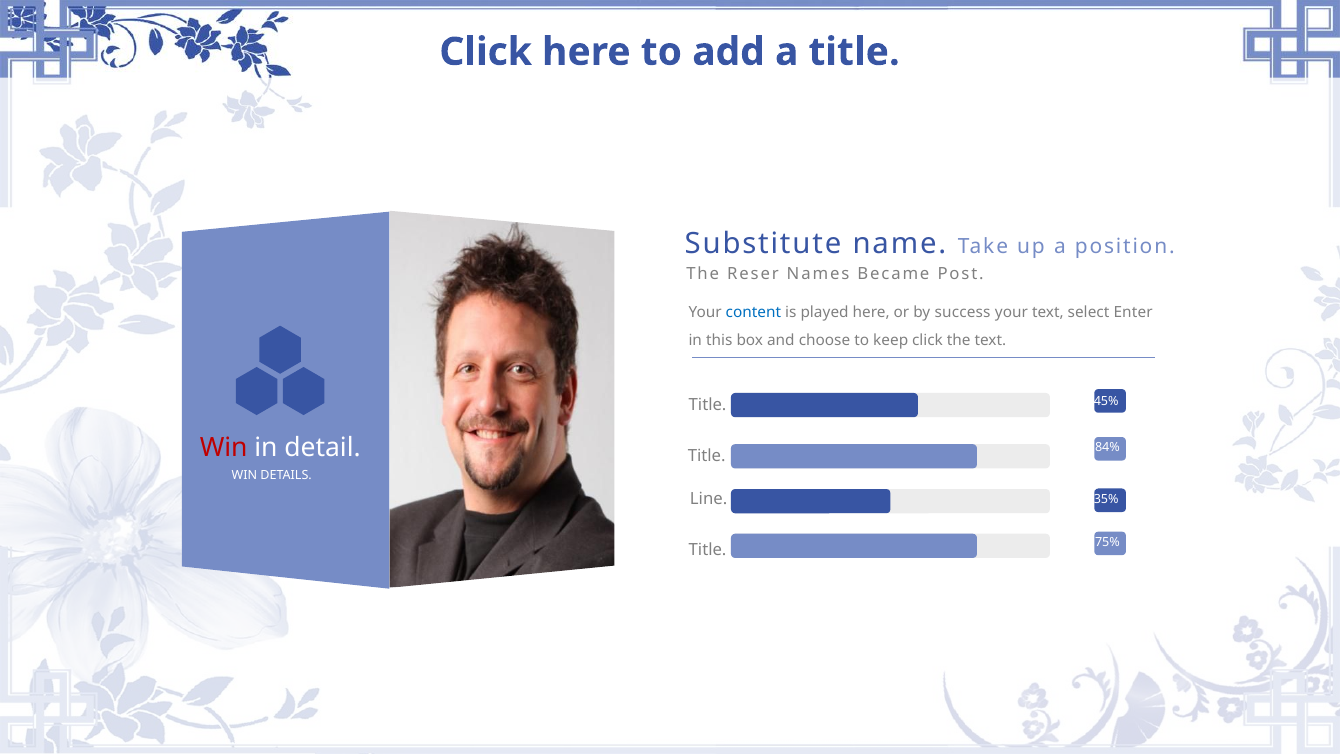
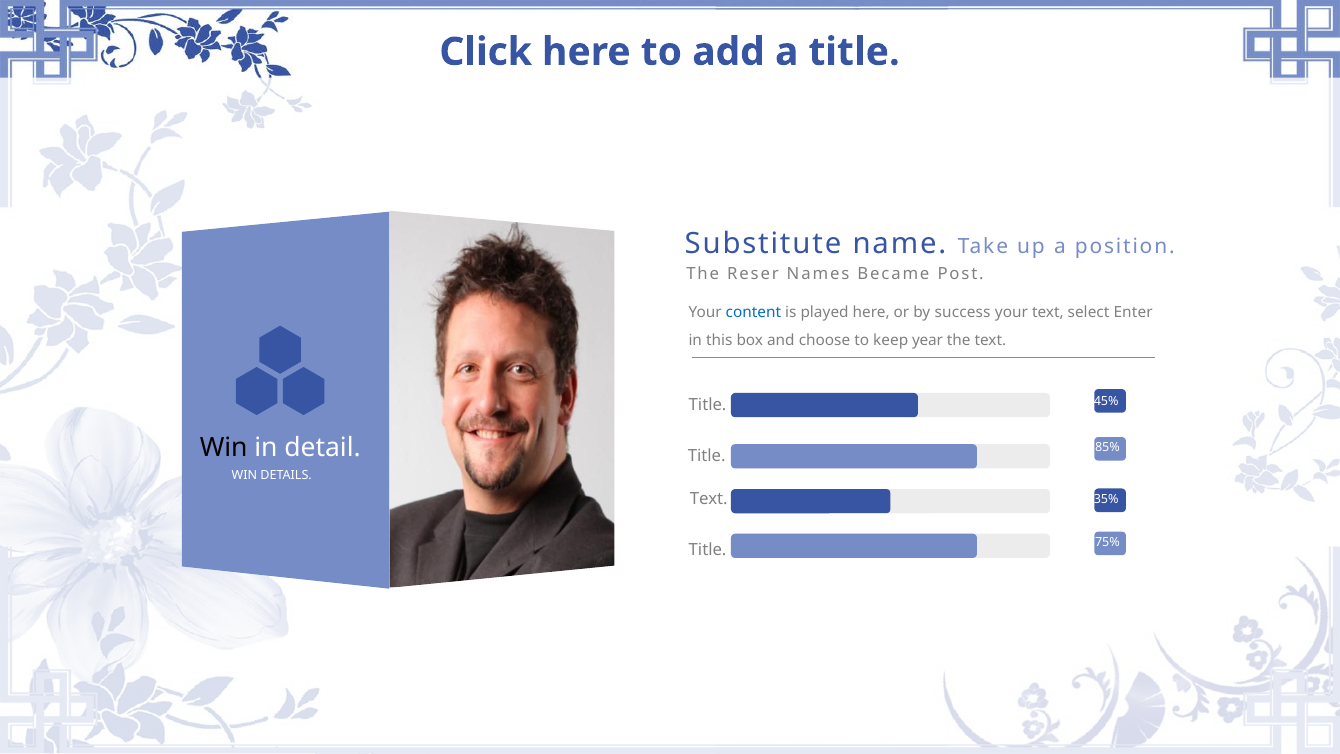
keep click: click -> year (928, 340)
Win colour: red -> black (224, 447)
84%: 84% -> 85% (1107, 447)
Line: Line -> Text (709, 499)
